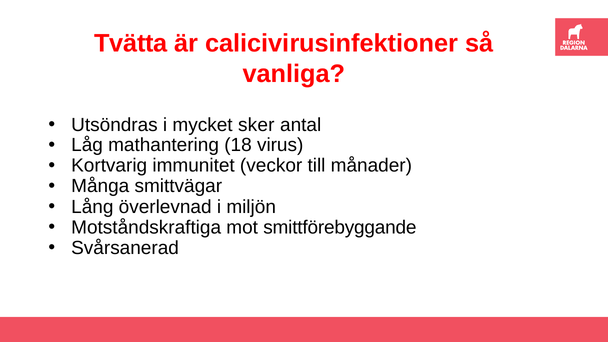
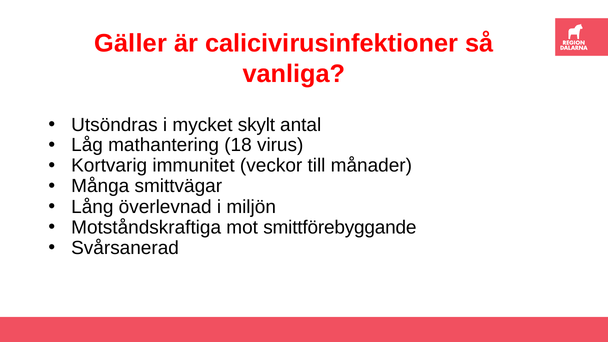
Tvätta: Tvätta -> Gäller (131, 44)
sker: sker -> skylt (256, 125)
